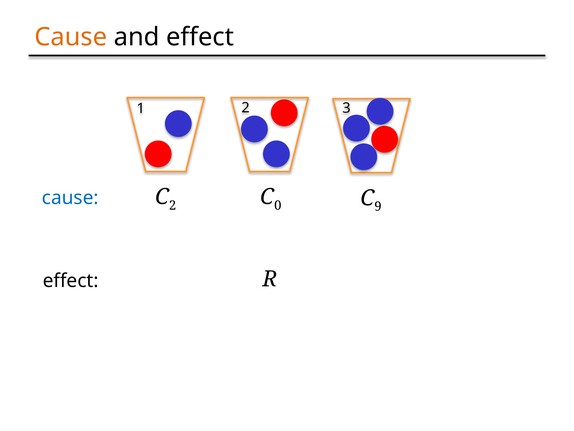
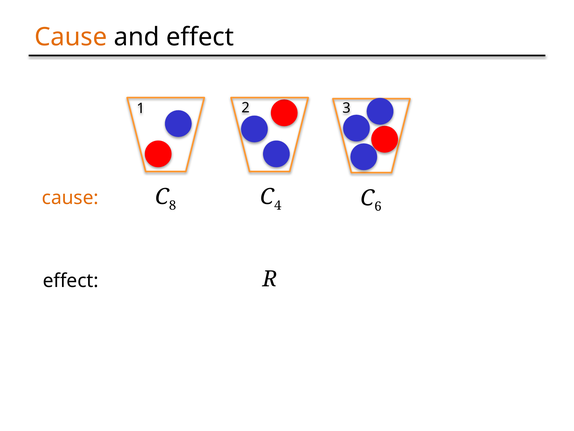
cause colour: blue -> orange (70, 198)
2: 2 -> 8 (173, 205)
0: 0 -> 4 (278, 205)
9: 9 -> 6 (378, 206)
